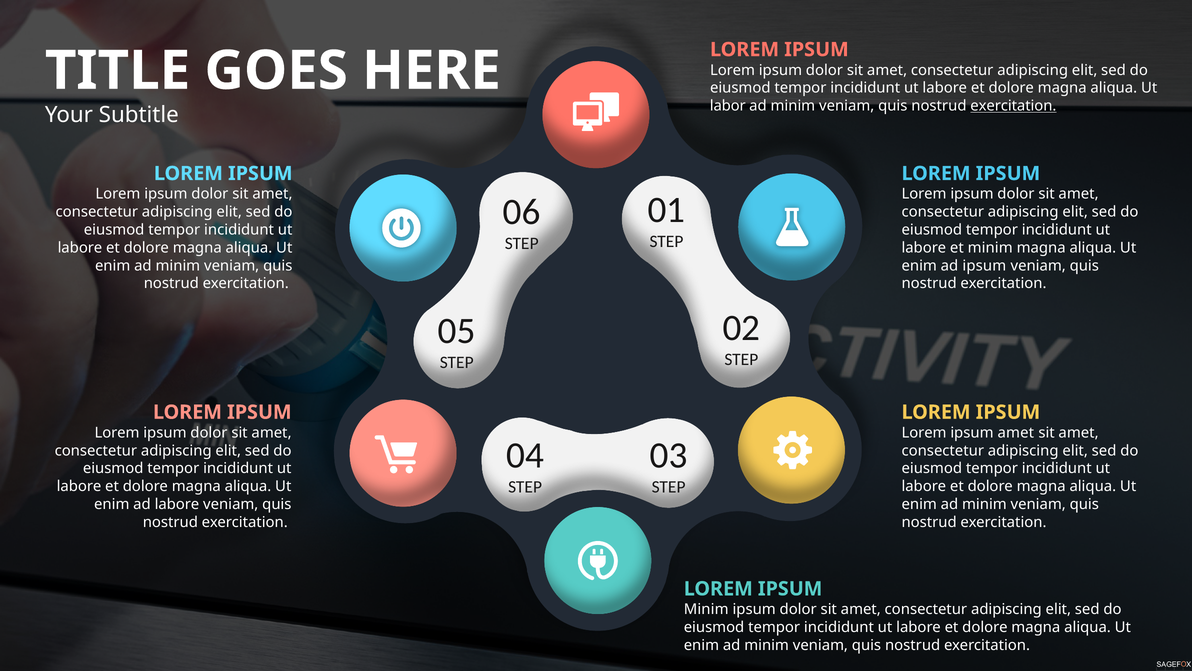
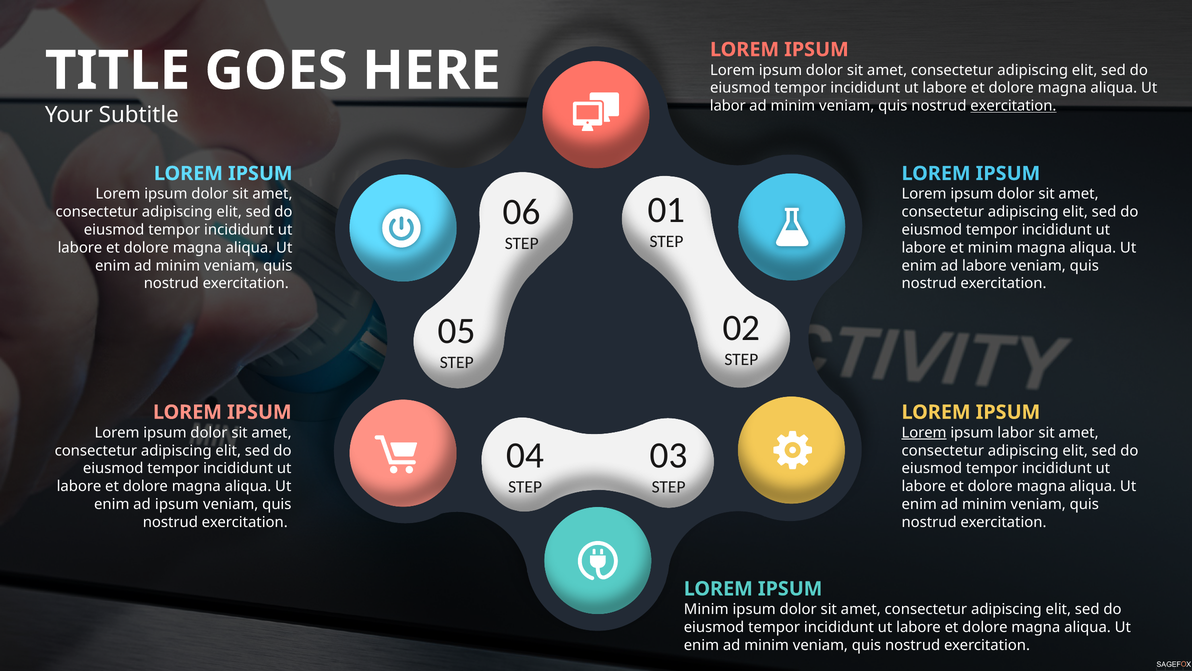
ad ipsum: ipsum -> labore (984, 265)
Lorem underline: none -> present (924, 432)
ipsum amet: amet -> labor (1016, 432)
ad labore: labore -> ipsum (177, 504)
